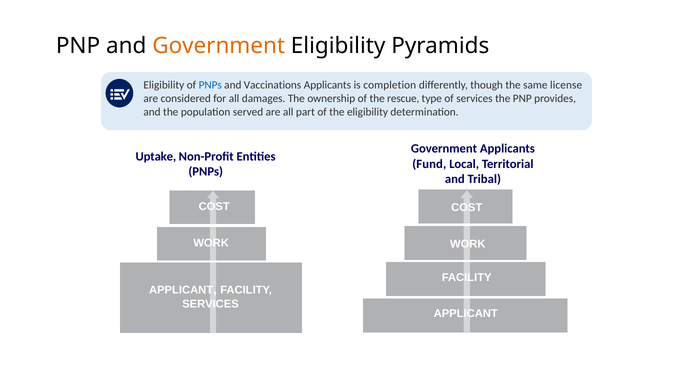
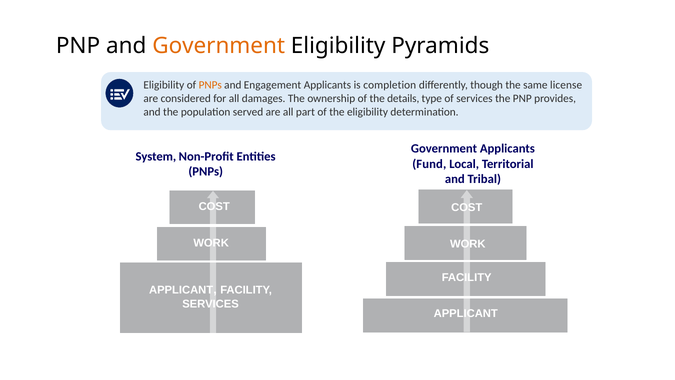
PNPs colour: blue -> orange (210, 85)
Vaccinations: Vaccinations -> Engagement (273, 85)
rescue: rescue -> details (403, 98)
Uptake: Uptake -> System (156, 156)
